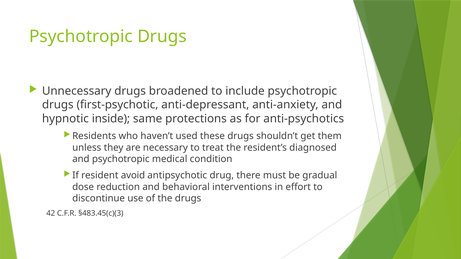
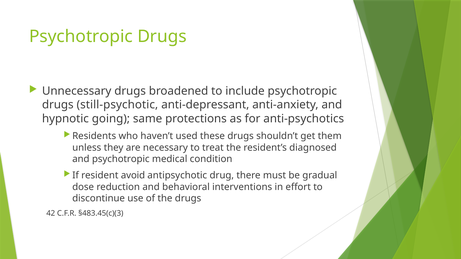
first-psychotic: first-psychotic -> still-psychotic (117, 105)
inside: inside -> going (111, 119)
